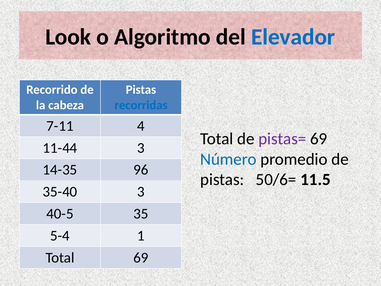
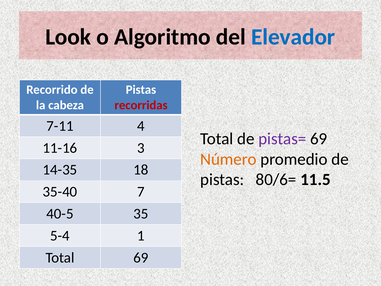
recorridas colour: blue -> red (141, 105)
11-44: 11-44 -> 11-16 (60, 148)
Número colour: blue -> orange (228, 159)
96: 96 -> 18 (141, 170)
50/6=: 50/6= -> 80/6= (276, 179)
35-40 3: 3 -> 7 (141, 192)
